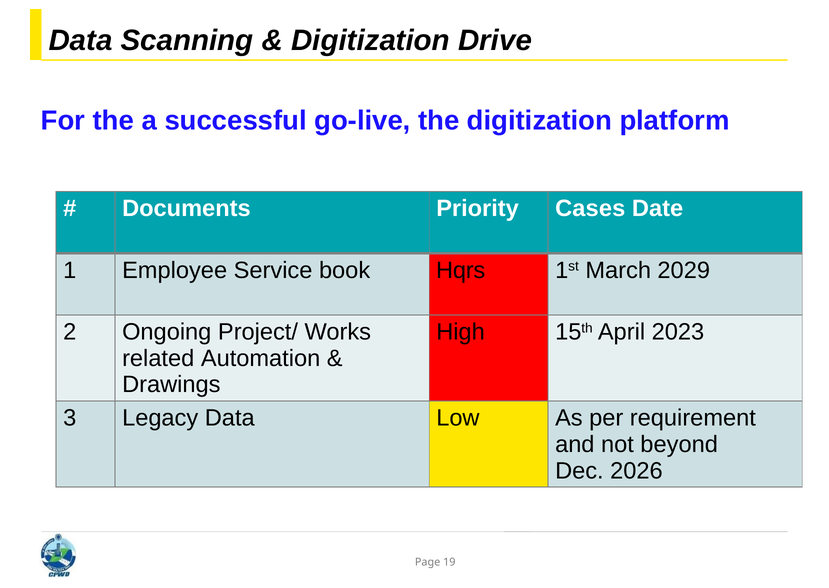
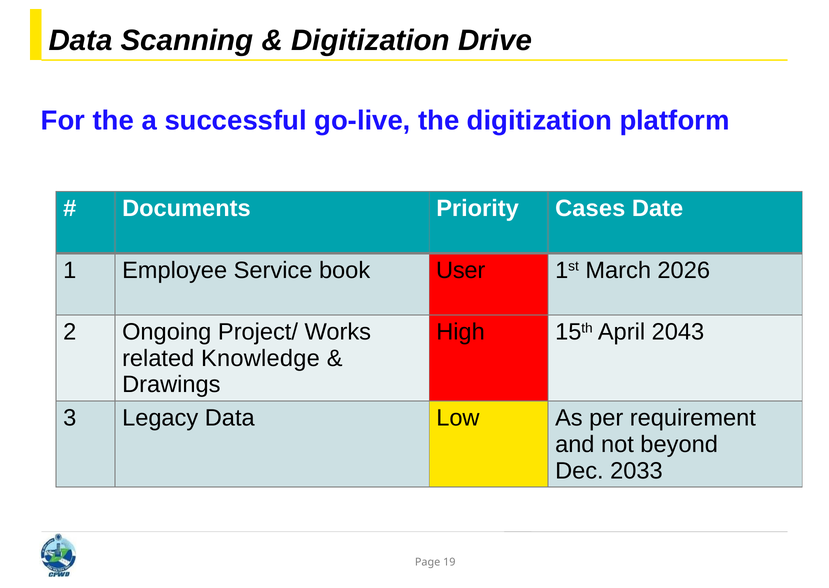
Hqrs: Hqrs -> User (461, 270)
2029: 2029 -> 2026 (684, 270)
2023: 2023 -> 2043 (678, 332)
Automation: Automation -> Knowledge (260, 358)
2026: 2026 -> 2033 (636, 471)
